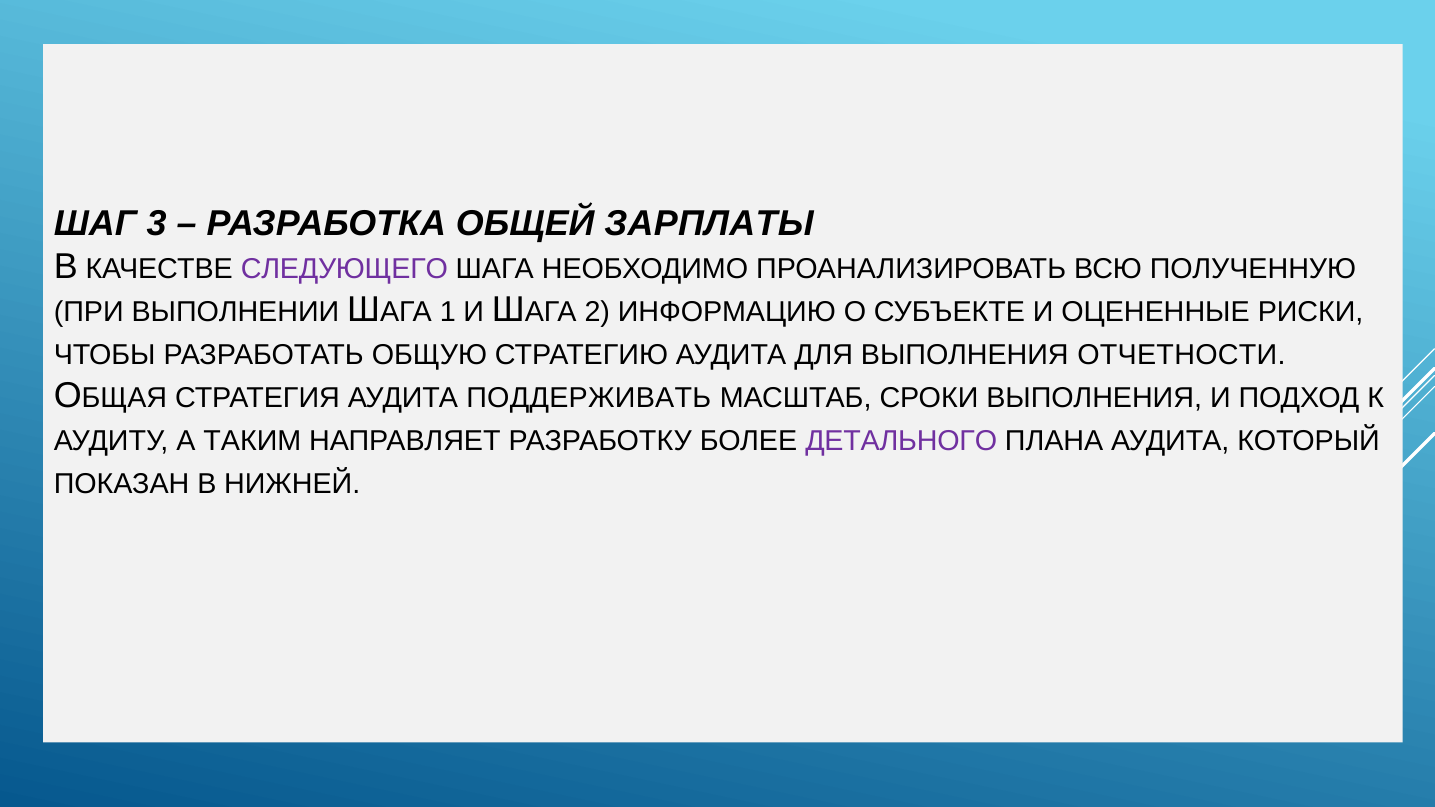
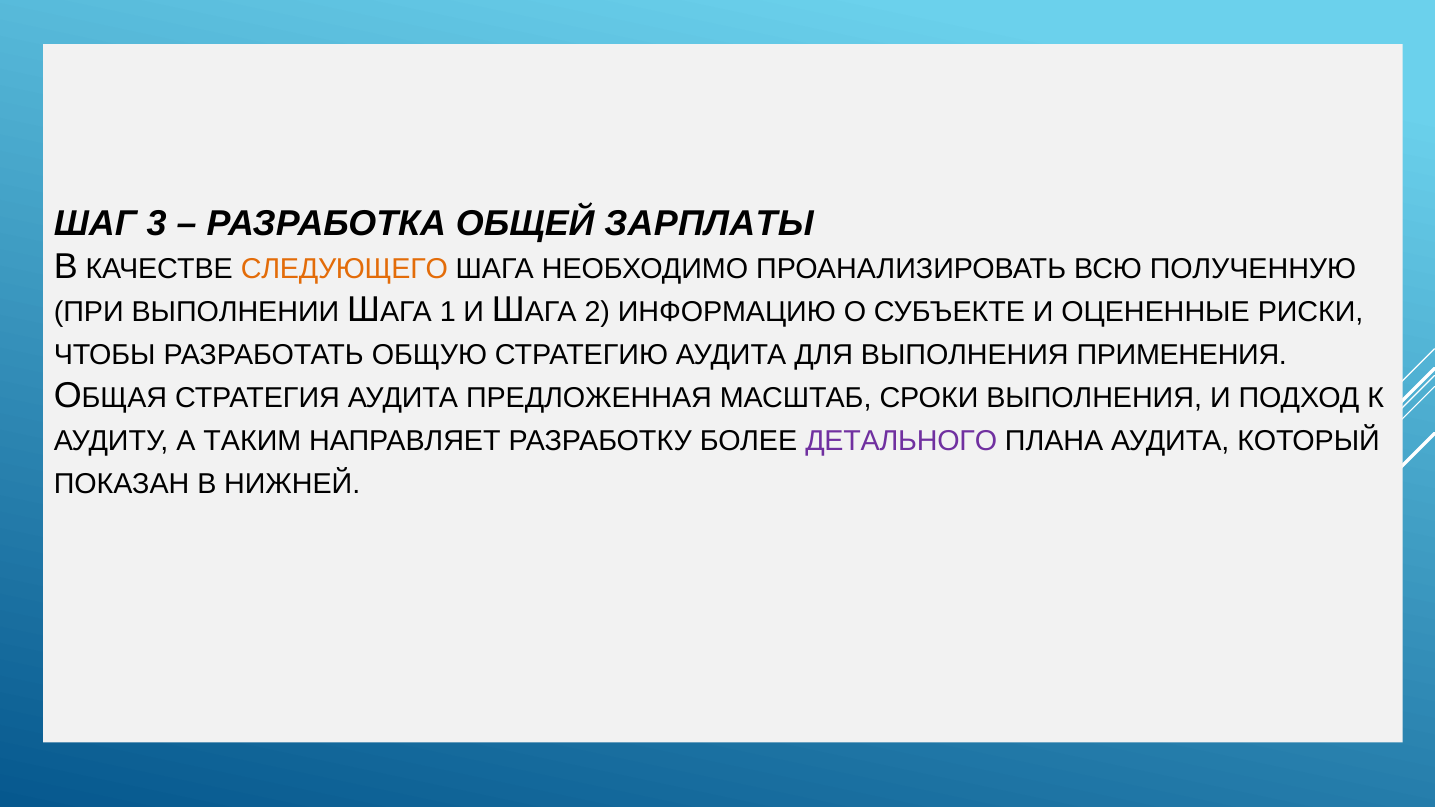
СЛЕДУЮЩЕГО colour: purple -> orange (344, 269)
ОТЧЕТНОСТИ: ОТЧЕТНОСТИ -> ПРИМЕНЕНИЯ (1182, 355)
ПОДДЕРЖИВАТЬ: ПОДДЕРЖИВАТЬ -> ПРЕДЛОЖЕННАЯ (589, 398)
